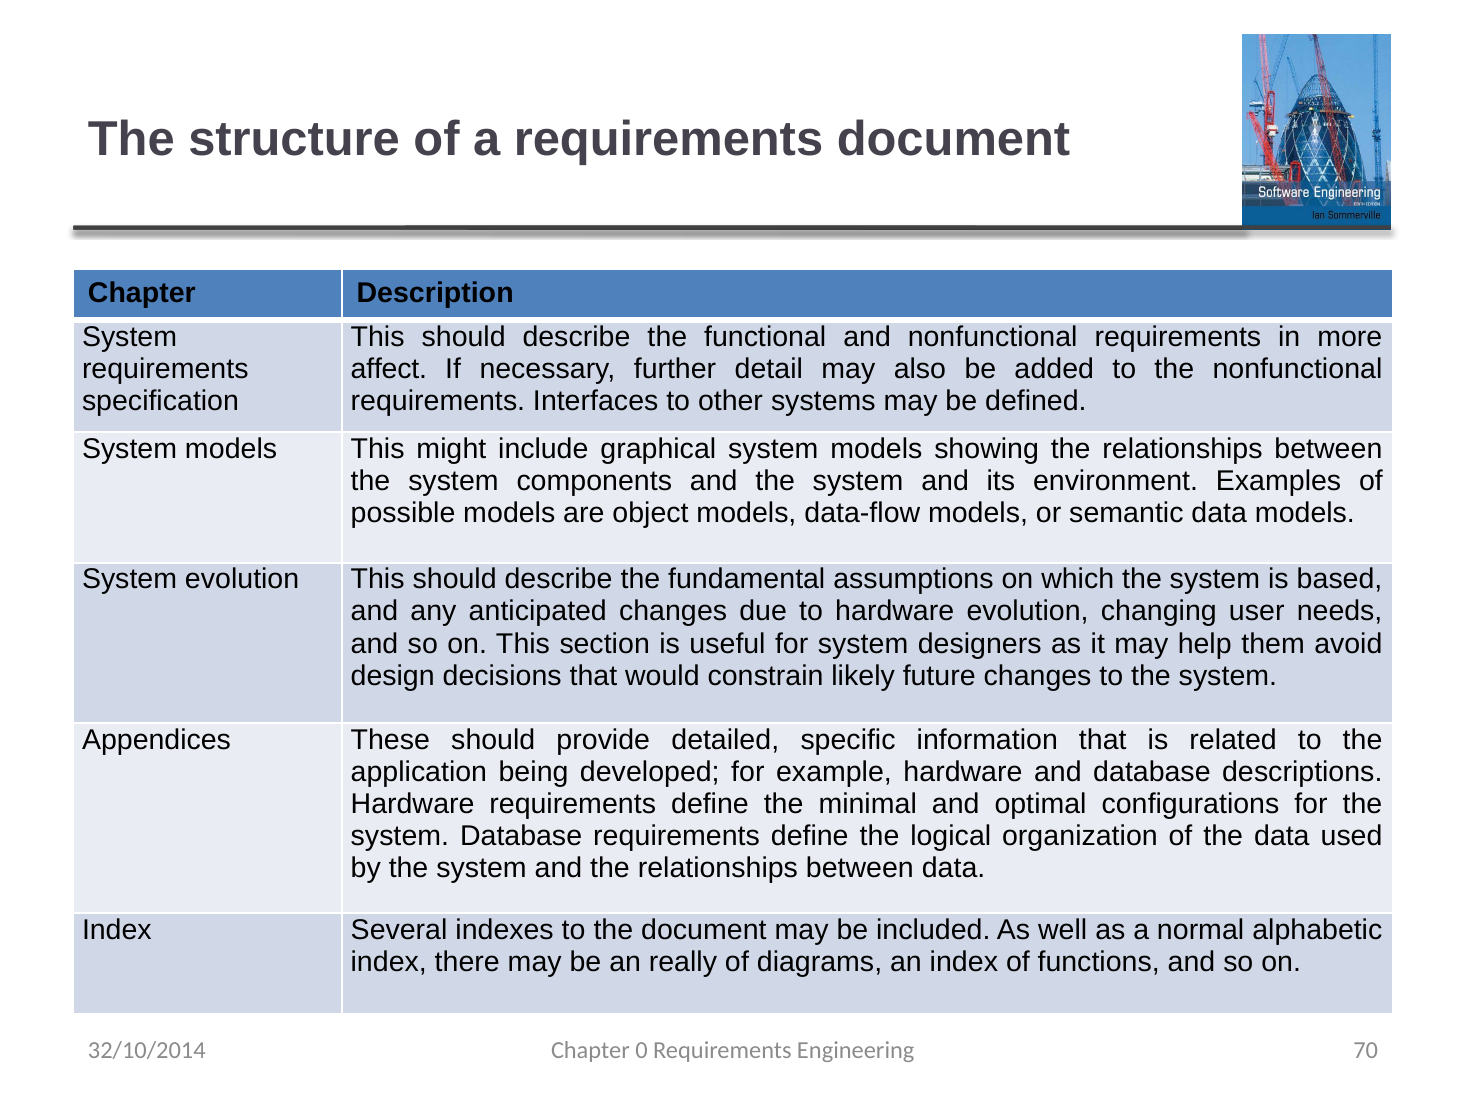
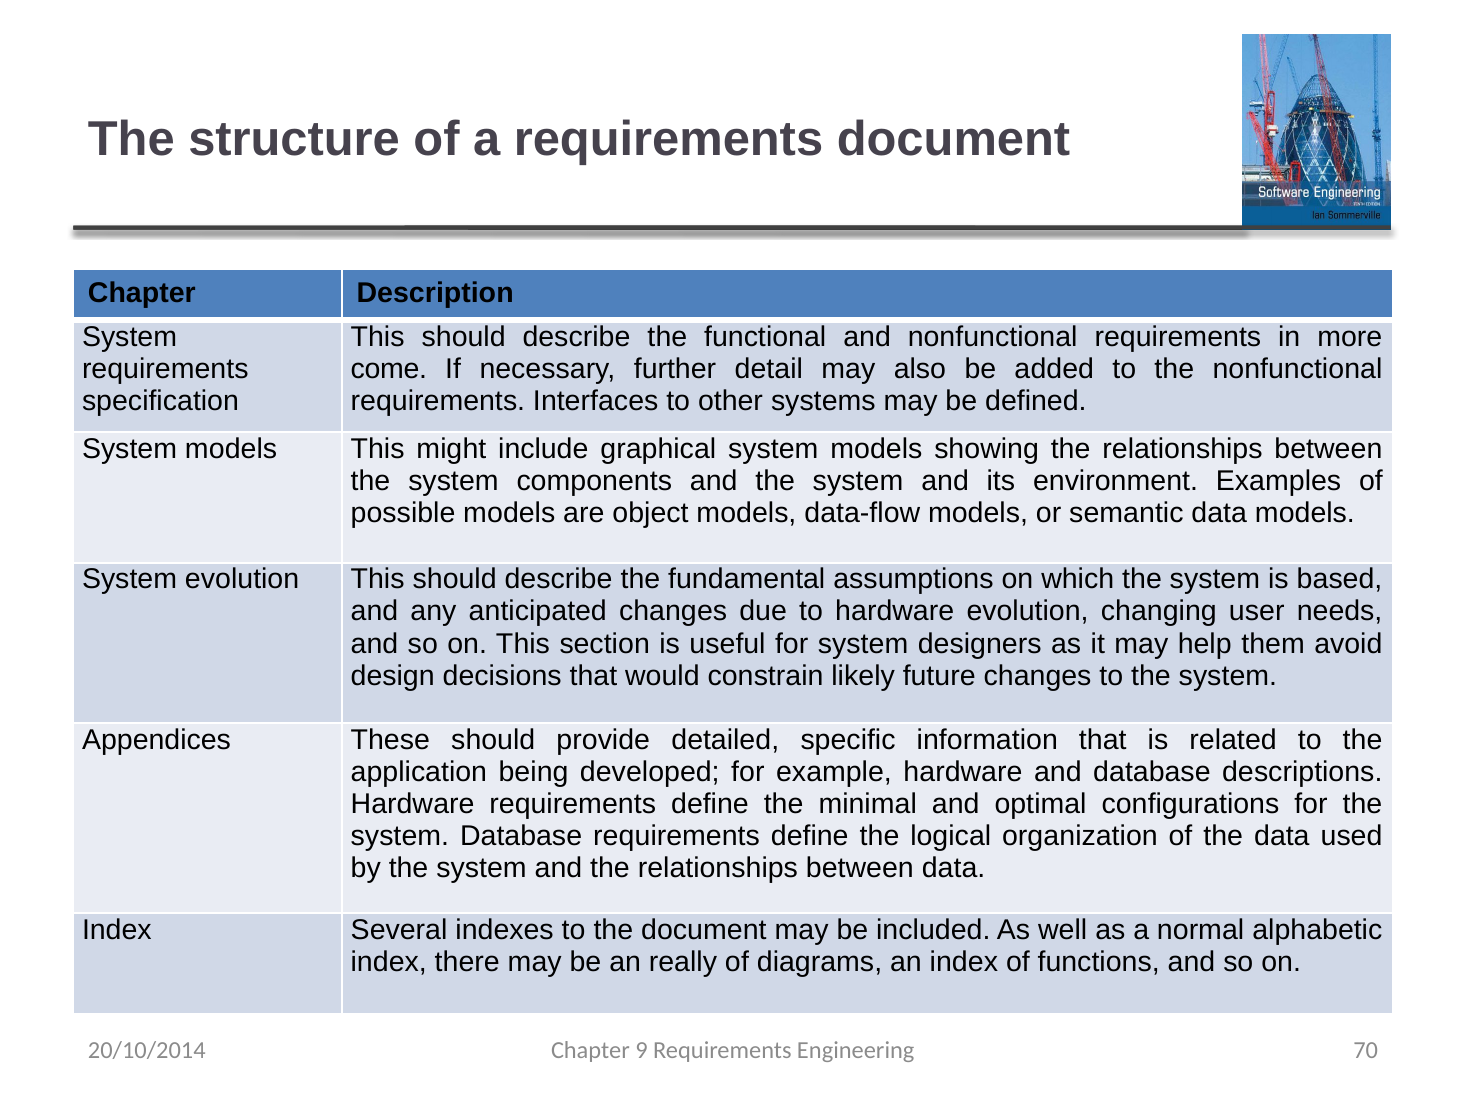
affect: affect -> come (389, 369)
32/10/2014: 32/10/2014 -> 20/10/2014 (147, 1050)
0: 0 -> 9 (641, 1050)
